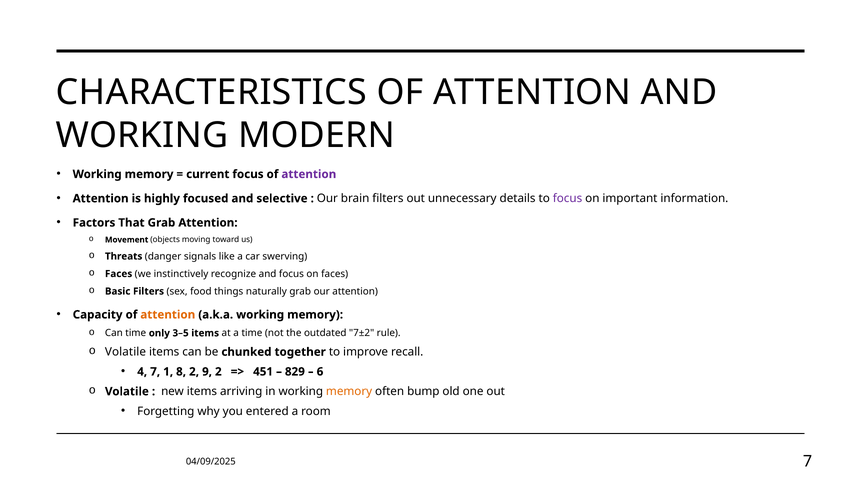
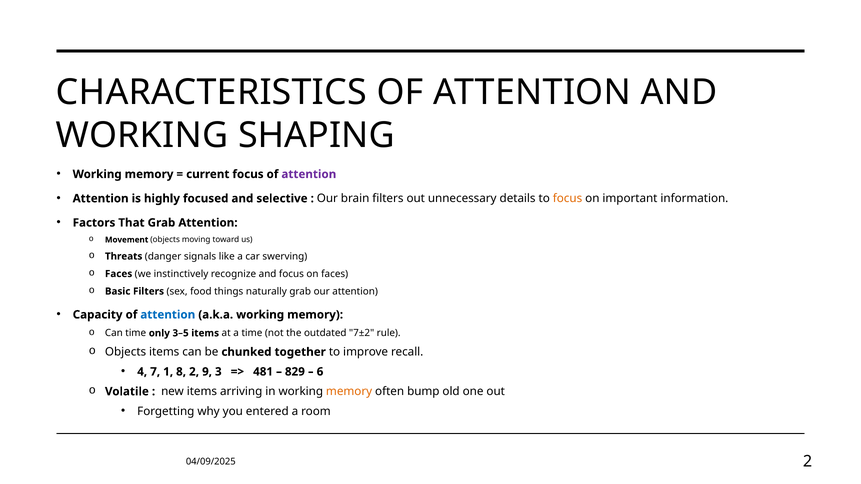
MODERN: MODERN -> SHAPING (316, 135)
focus colour: purple -> orange (568, 199)
attention colour: orange -> blue (168, 315)
Volatile: Volatile -> Objects (126, 352)
9 2: 2 -> 3 (218, 372)
451: 451 -> 481 (263, 372)
04/09/2025 7: 7 -> 2 (808, 462)
